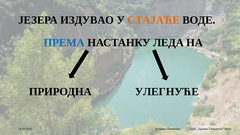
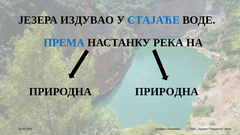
СТАЈАЋЕ colour: orange -> blue (154, 20)
ЛЕДА: ЛЕДА -> РЕКА (168, 43)
ПРИРОДНА УЛЕГНУЋЕ: УЛЕГНУЋЕ -> ПРИРОДНА (167, 92)
